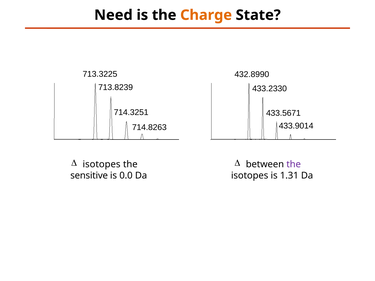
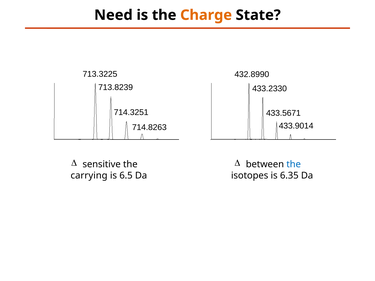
isotopes: isotopes -> sensitive (102, 164)
the colour: purple -> blue (294, 164)
sensitive: sensitive -> carrying (89, 176)
0.0: 0.0 -> 6.5 (126, 176)
1.31: 1.31 -> 6.35 (289, 176)
